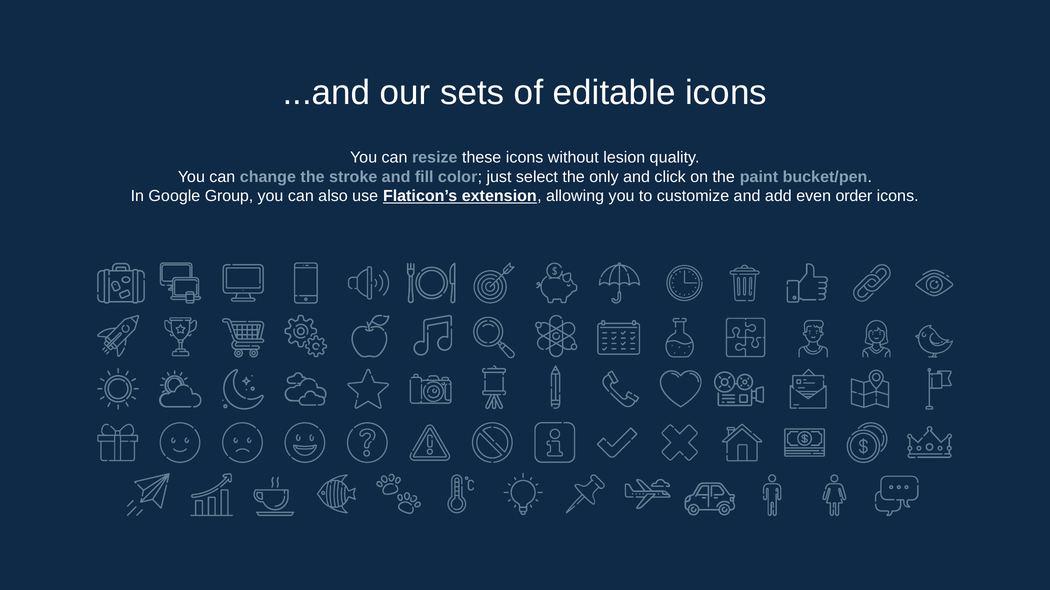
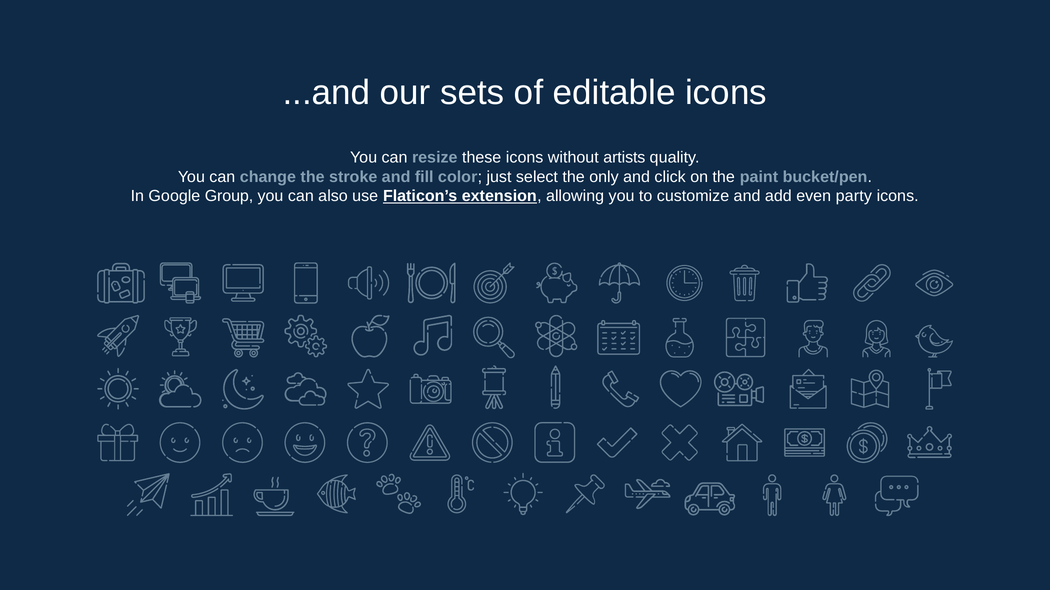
lesion: lesion -> artists (624, 158)
order: order -> party (854, 196)
